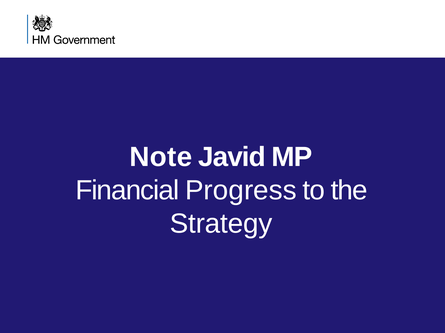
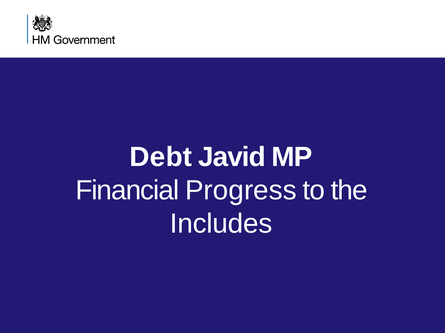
Note: Note -> Debt (161, 157)
Strategy: Strategy -> Includes (221, 224)
